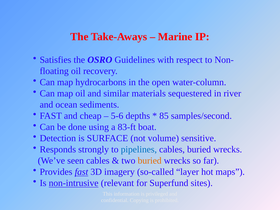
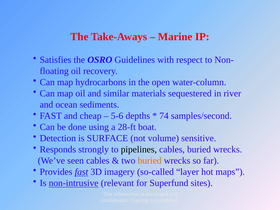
85: 85 -> 74 (164, 116)
83-ft: 83-ft -> 28-ft (127, 127)
pipelines colour: blue -> black (139, 149)
